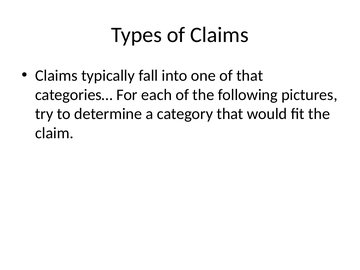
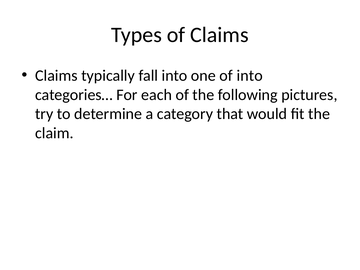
of that: that -> into (250, 76)
